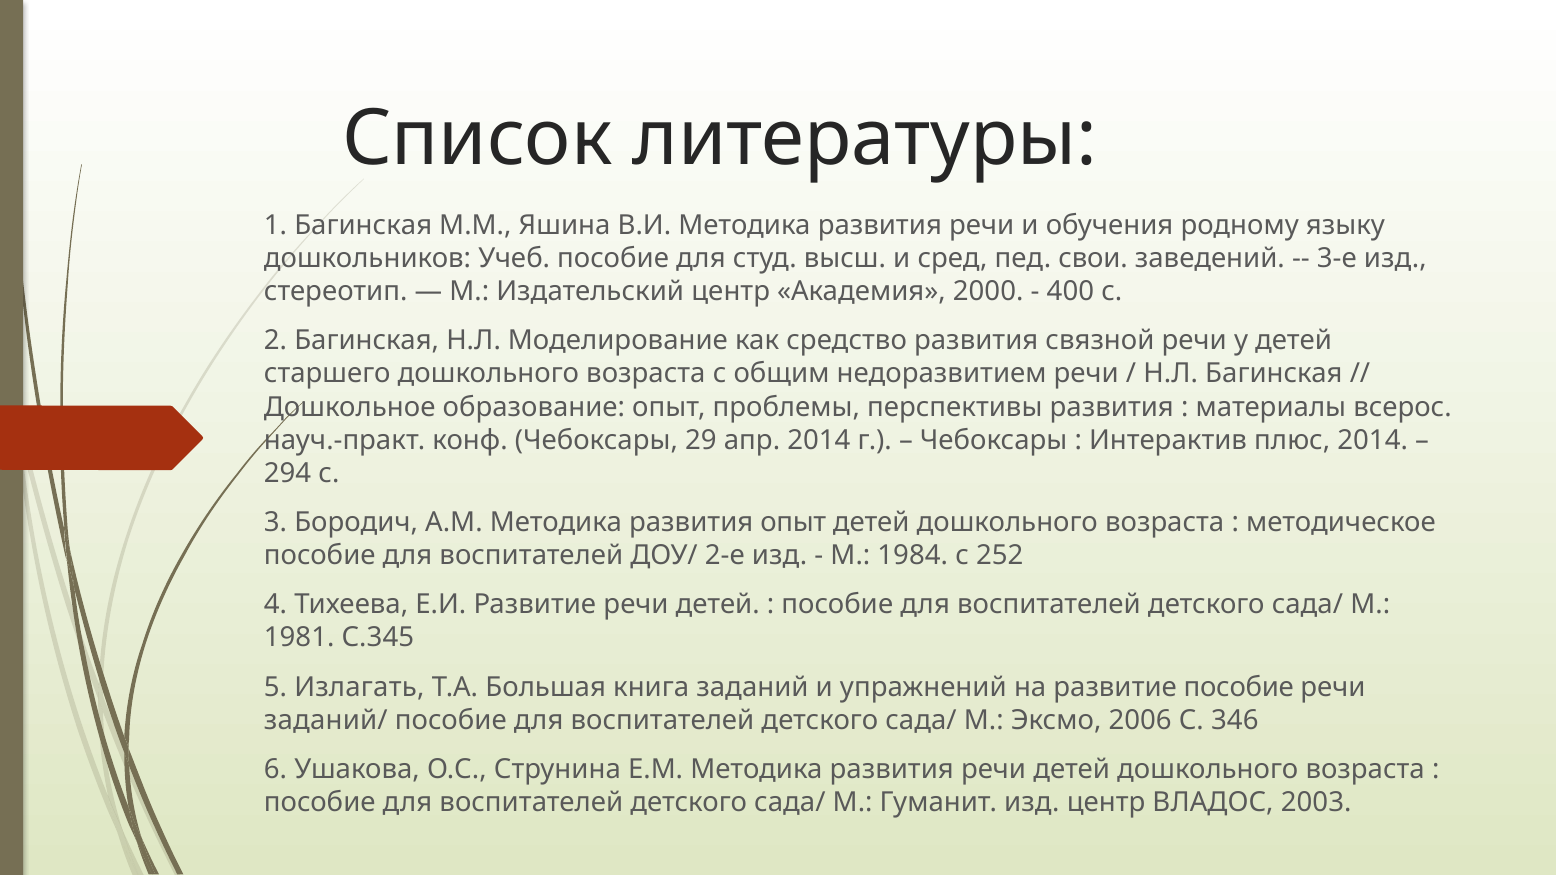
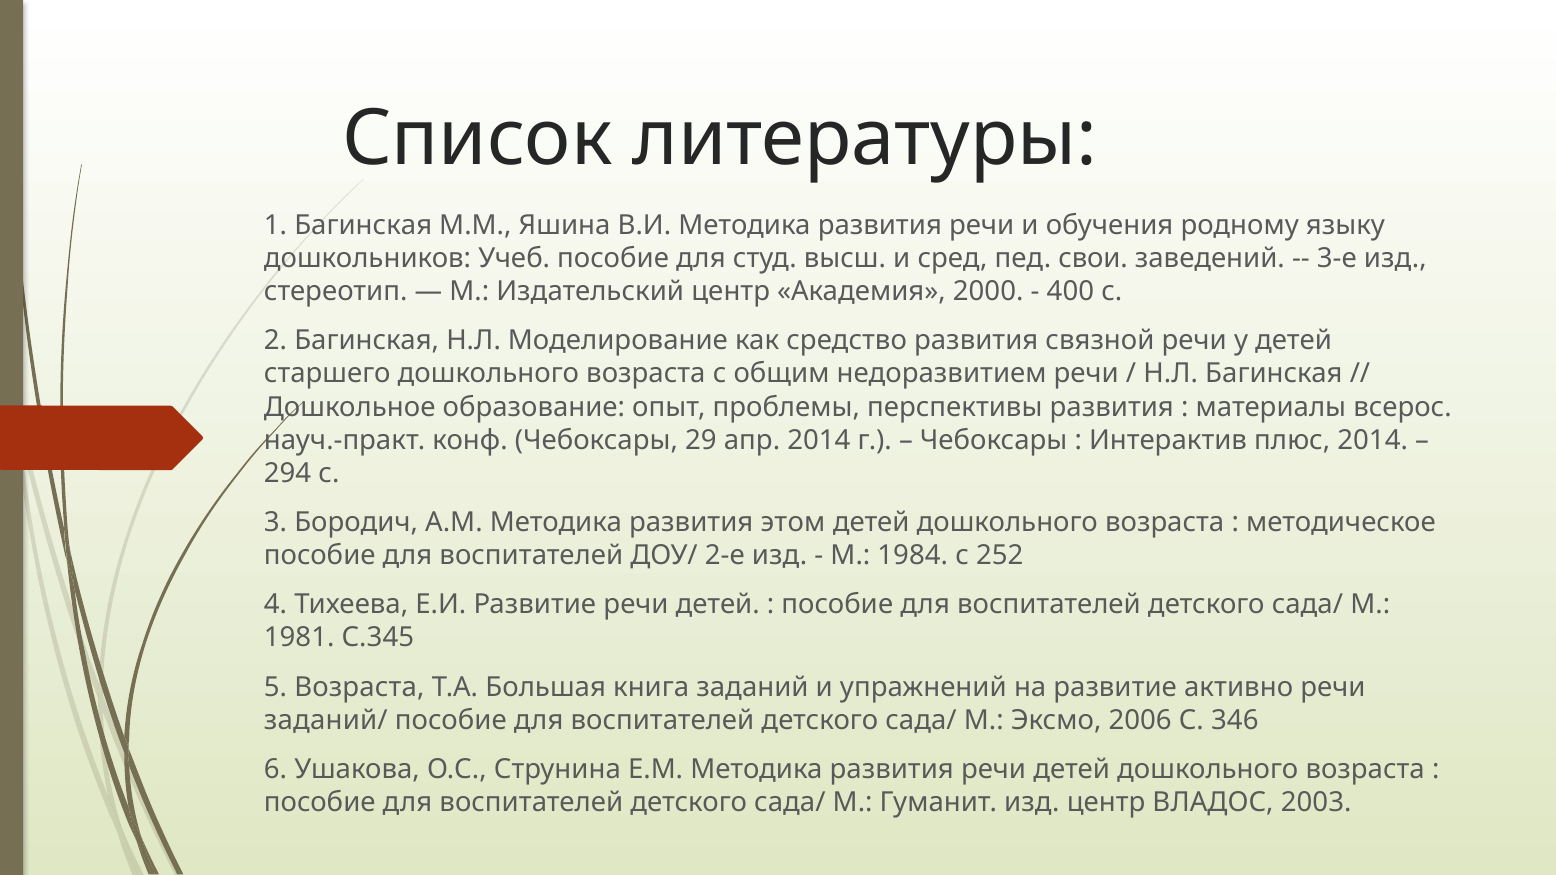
развития опыт: опыт -> этом (793, 522)
5 Излагать: Излагать -> Возраста (359, 687)
развитие пособие: пособие -> активно (1239, 687)
